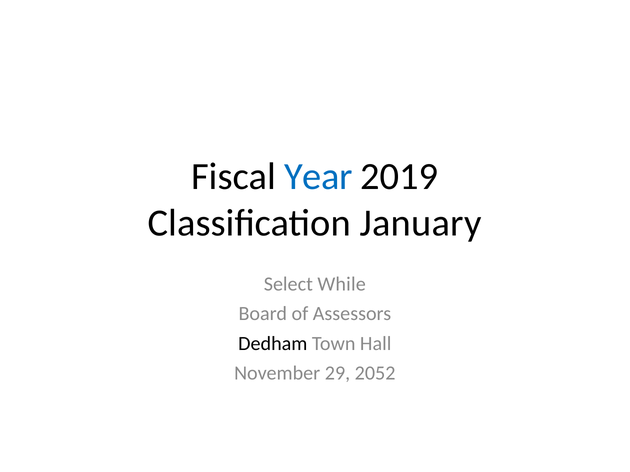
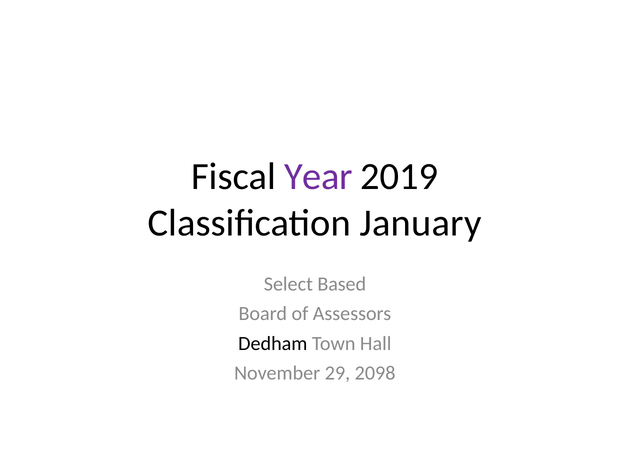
Year colour: blue -> purple (318, 177)
While: While -> Based (342, 284)
2052: 2052 -> 2098 (375, 374)
